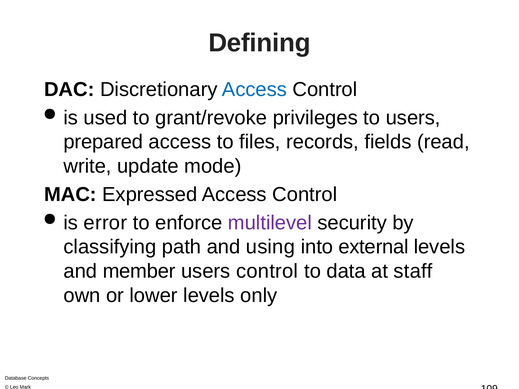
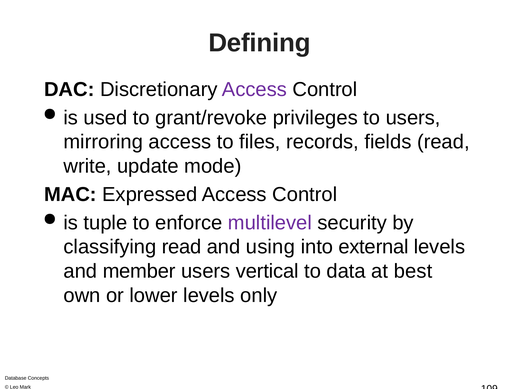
Access colour: blue -> purple (254, 90)
prepared: prepared -> mirroring (103, 142)
error: error -> tuple (105, 223)
classifying path: path -> read (182, 247)
users control: control -> vertical (267, 271)
staff: staff -> best (413, 271)
